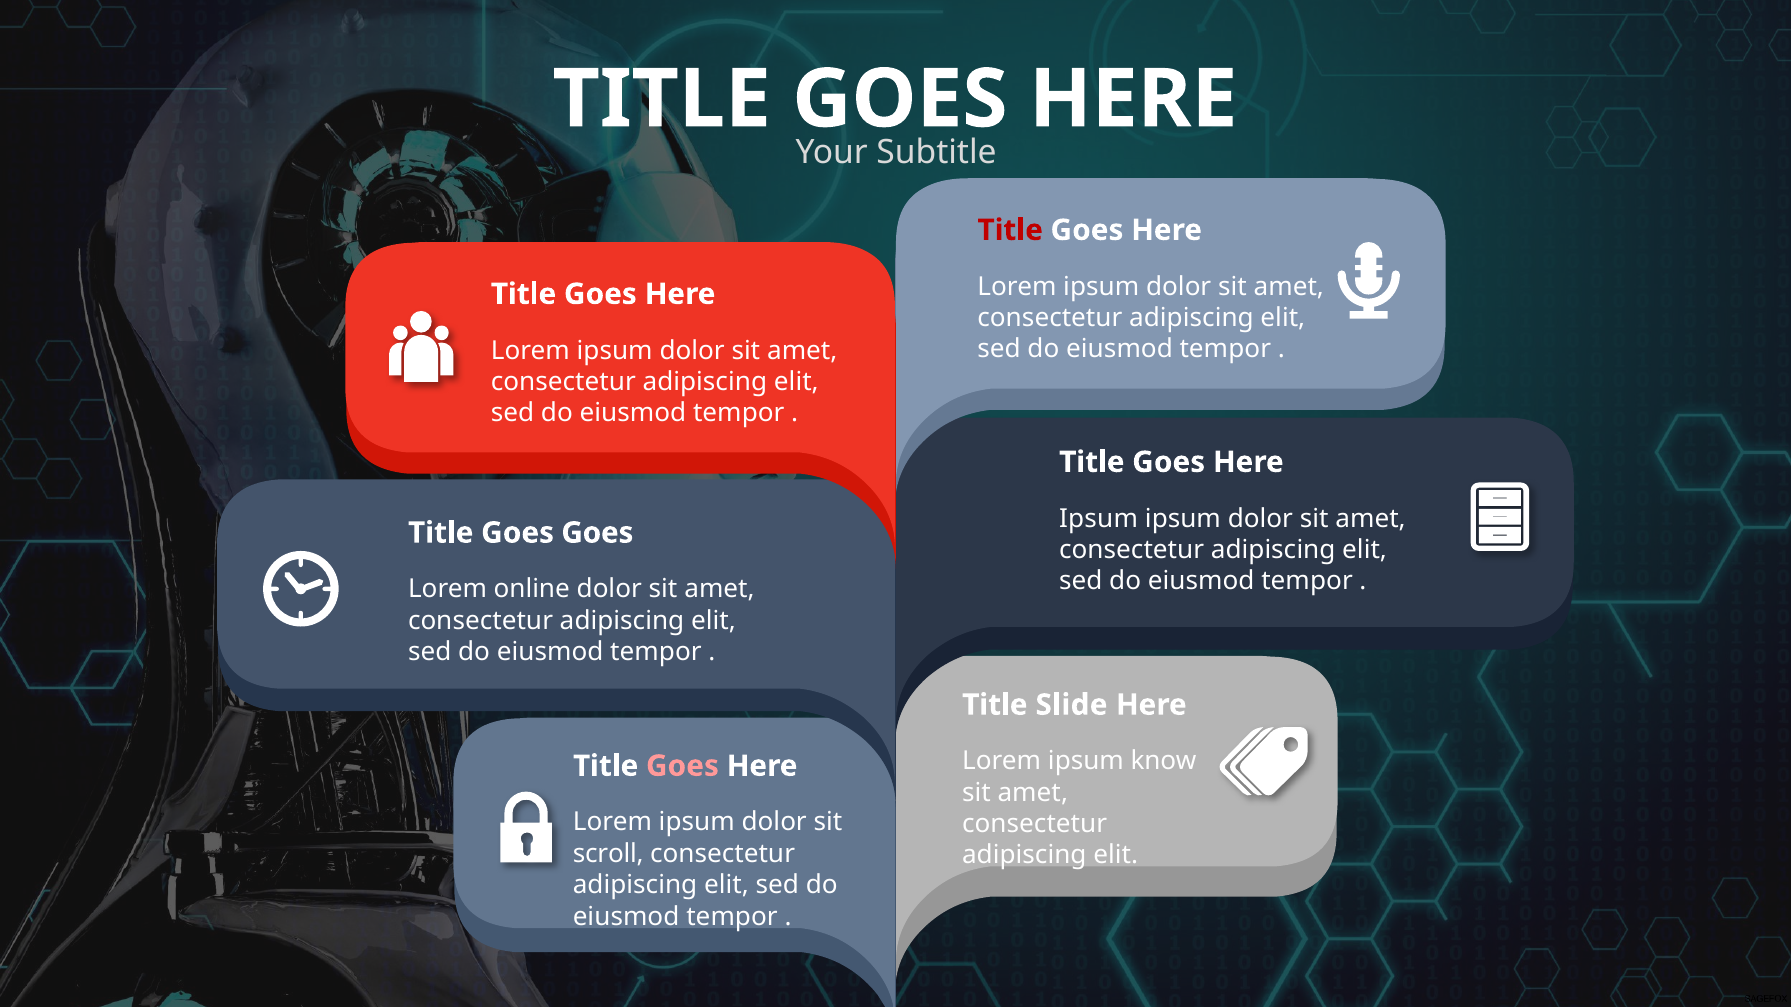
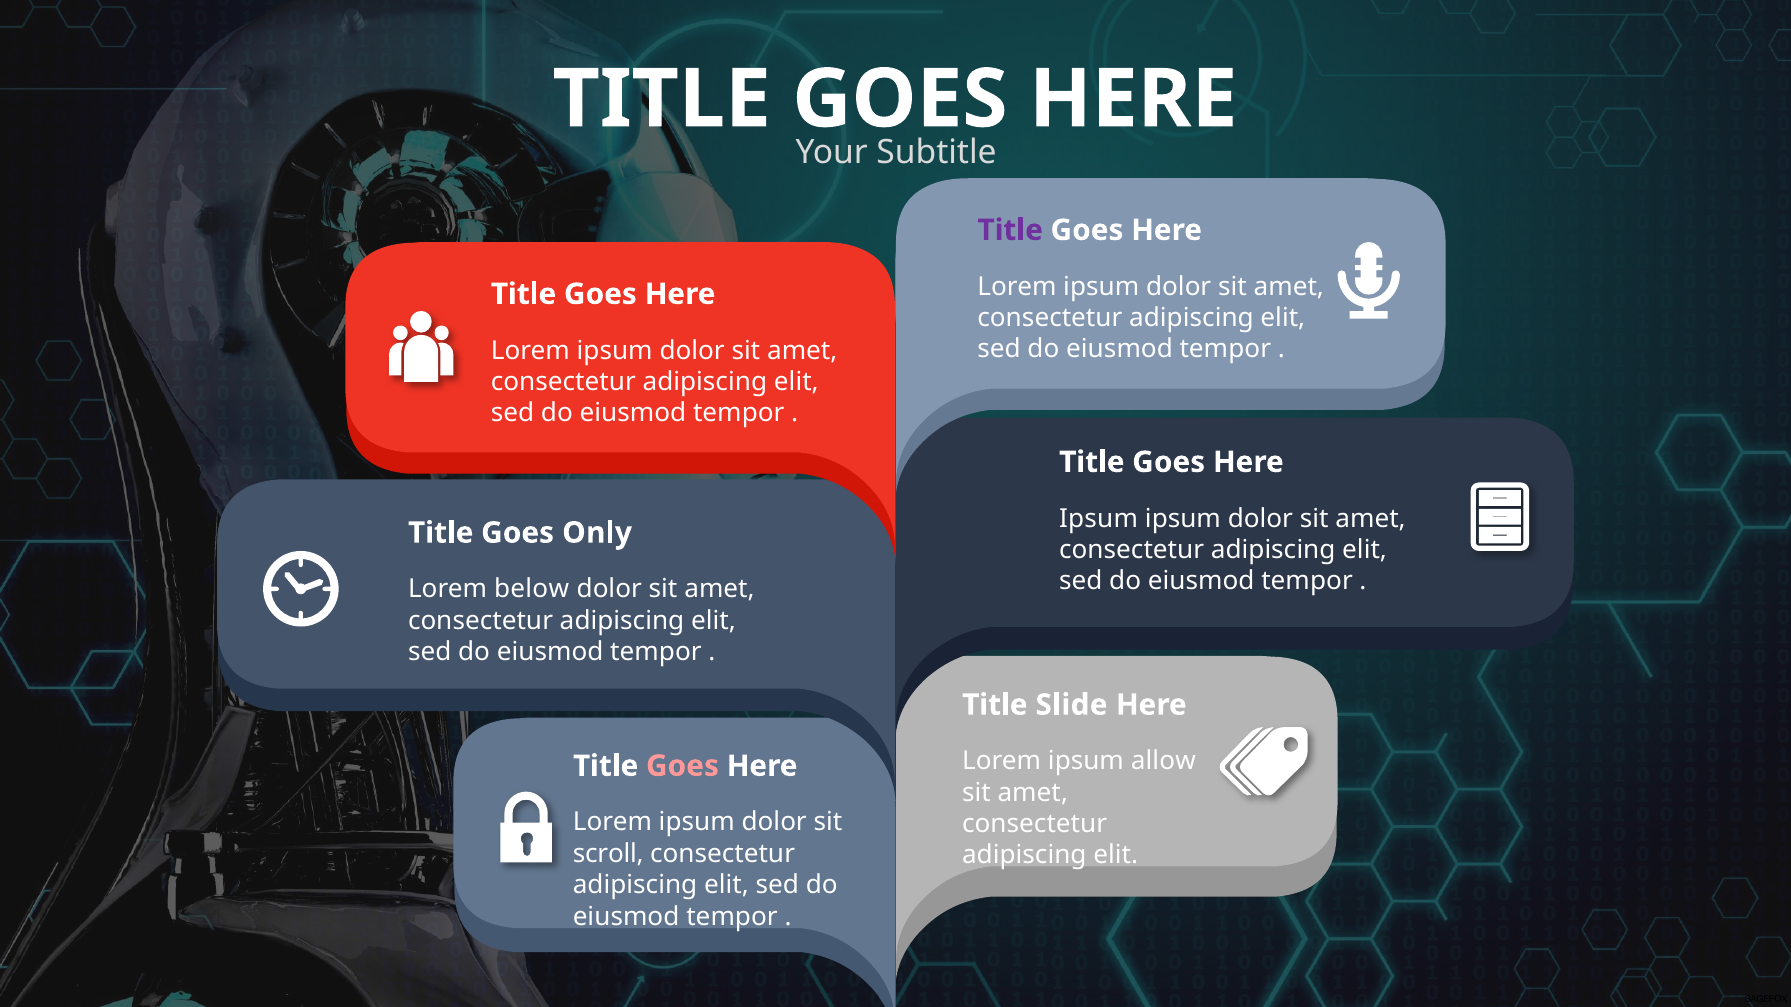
Title colour: red -> purple (1010, 230)
Goes Goes: Goes -> Only (597, 533)
online: online -> below (532, 589)
know: know -> allow (1163, 762)
